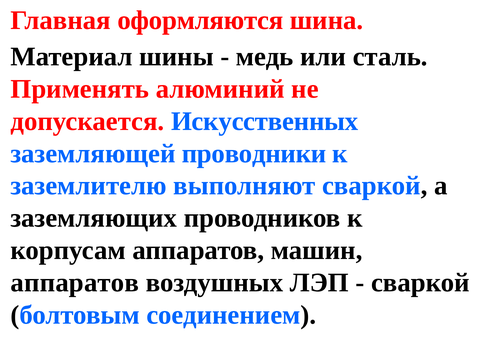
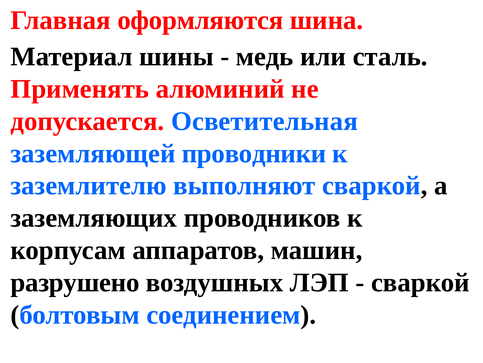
Искусственных: Искусственных -> Осветительная (265, 121)
аппаратов: аппаратов -> разрушено (75, 282)
